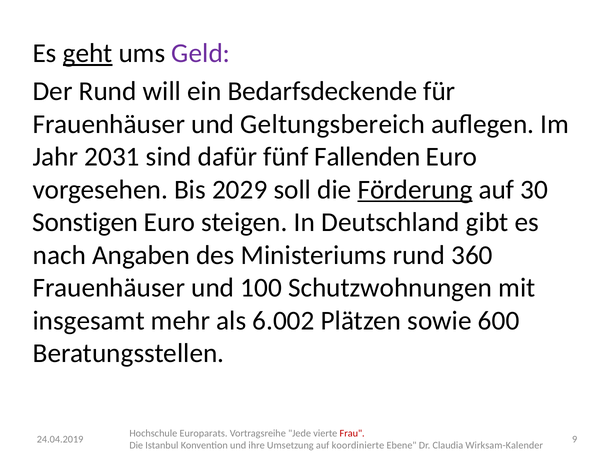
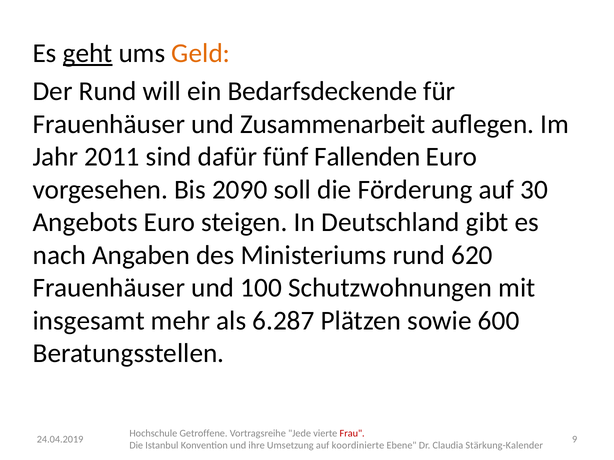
Geld colour: purple -> orange (201, 53)
Geltungsbereich: Geltungsbereich -> Zusammenarbeit (333, 124)
2031: 2031 -> 2011 (112, 157)
2029: 2029 -> 2090 (240, 190)
Förderung underline: present -> none (415, 190)
Sonstigen: Sonstigen -> Angebots (85, 223)
360: 360 -> 620 (472, 255)
6.002: 6.002 -> 6.287 (284, 321)
Europarats: Europarats -> Getroffene (204, 434)
Wirksam-Kalender: Wirksam-Kalender -> Stärkung-Kalender (504, 446)
